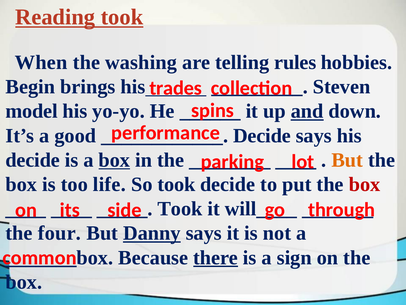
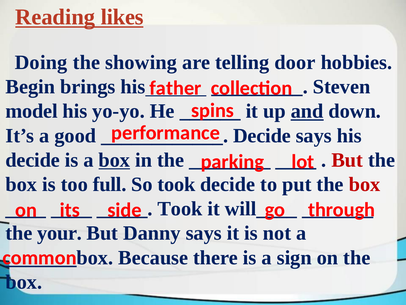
Reading took: took -> likes (122, 17)
When: When -> Doing (41, 62)
washing: washing -> showing (141, 62)
rules: rules -> door (295, 62)
trades: trades -> father (176, 88)
But colour: orange -> red (347, 160)
life: life -> full (110, 184)
four: four -> your (60, 233)
Danny underline: present -> none (152, 233)
there underline: present -> none (216, 257)
